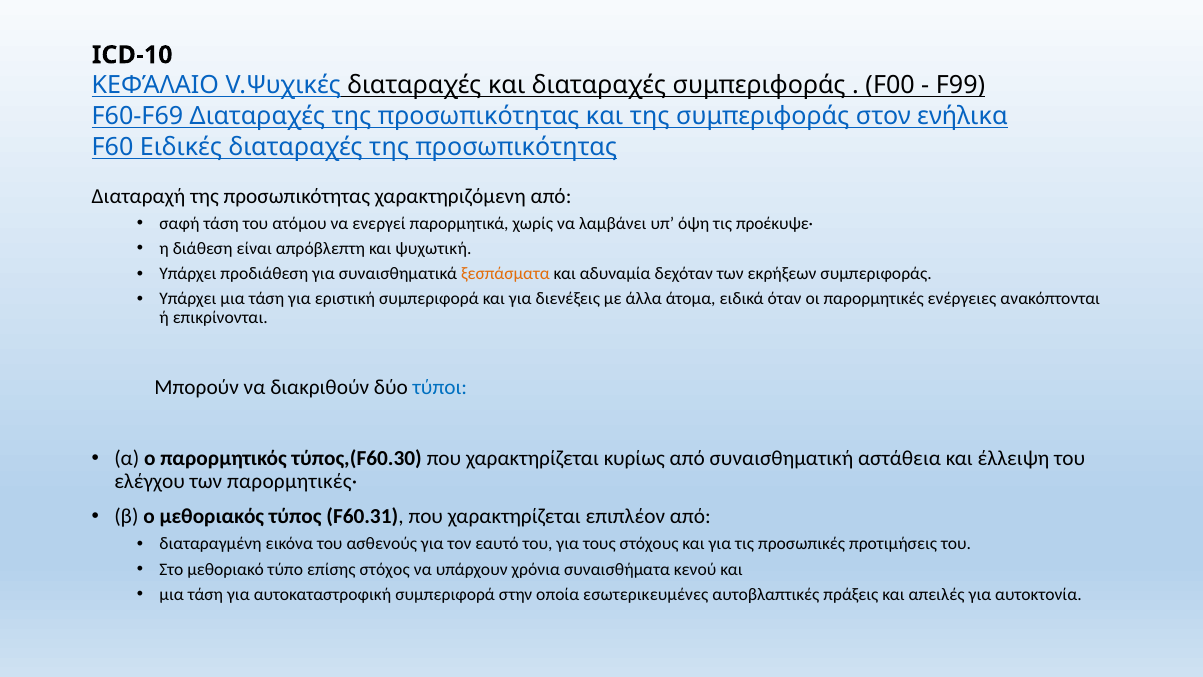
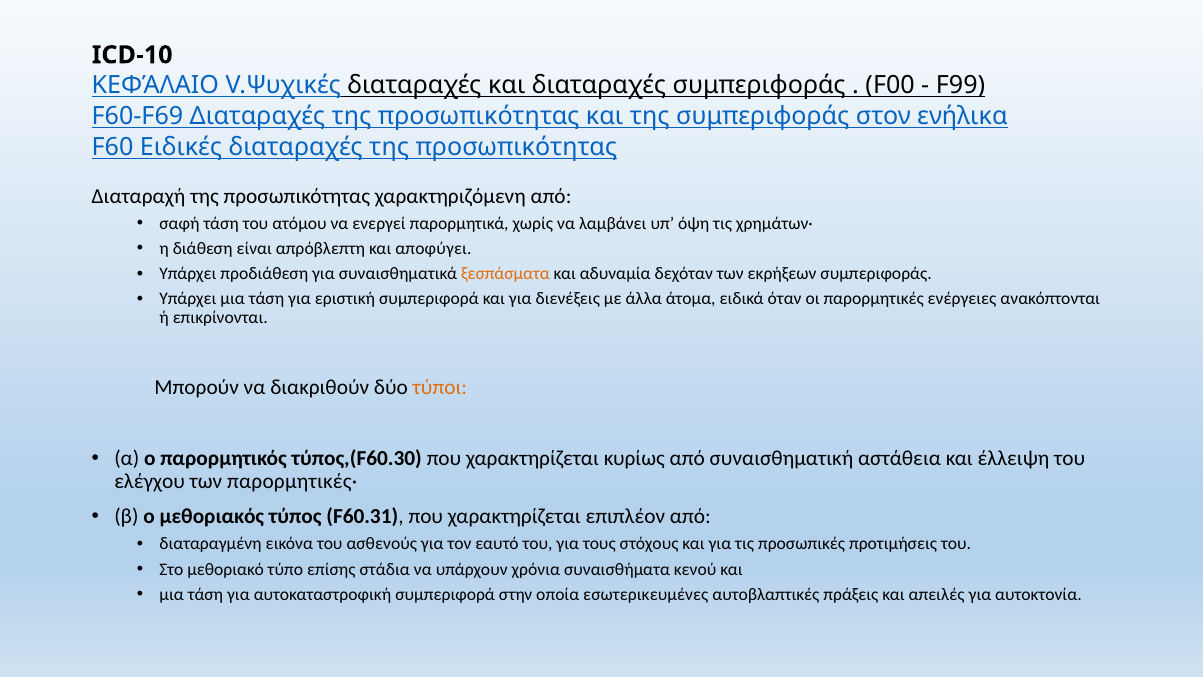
προέκυψε·: προέκυψε· -> χρημάτων· (774, 223)
ψυχωτική: ψυχωτική -> αποφύγει (433, 249)
τύποι colour: blue -> orange (440, 387)
στόχος: στόχος -> στάδια (385, 569)
